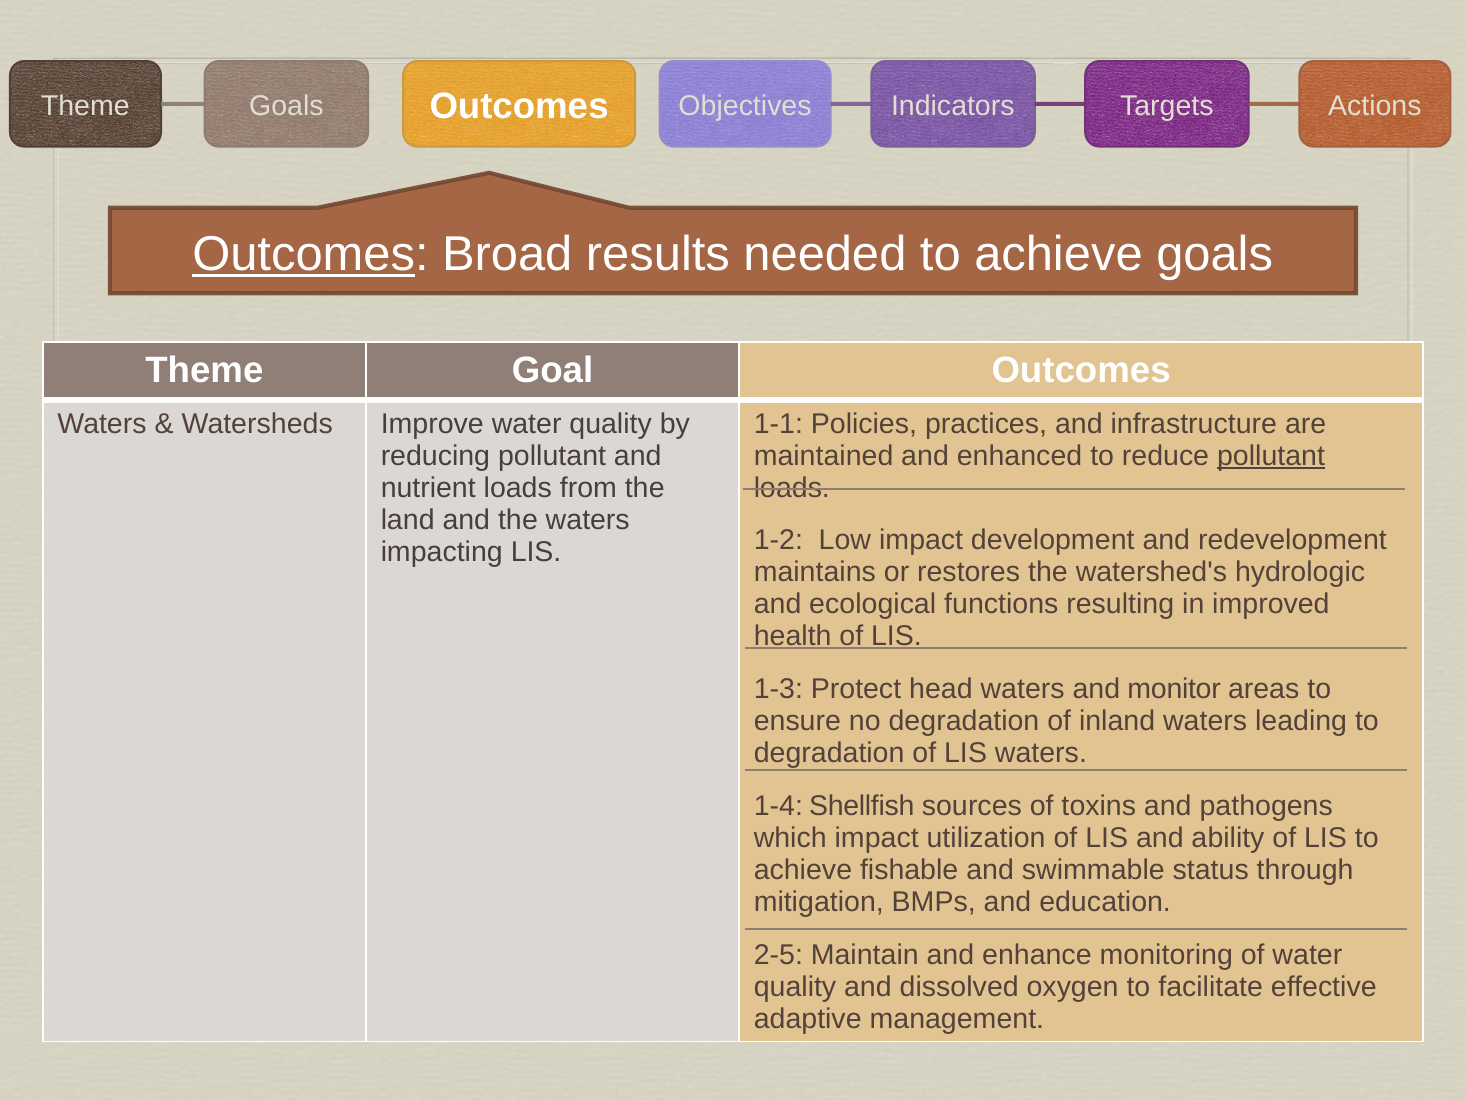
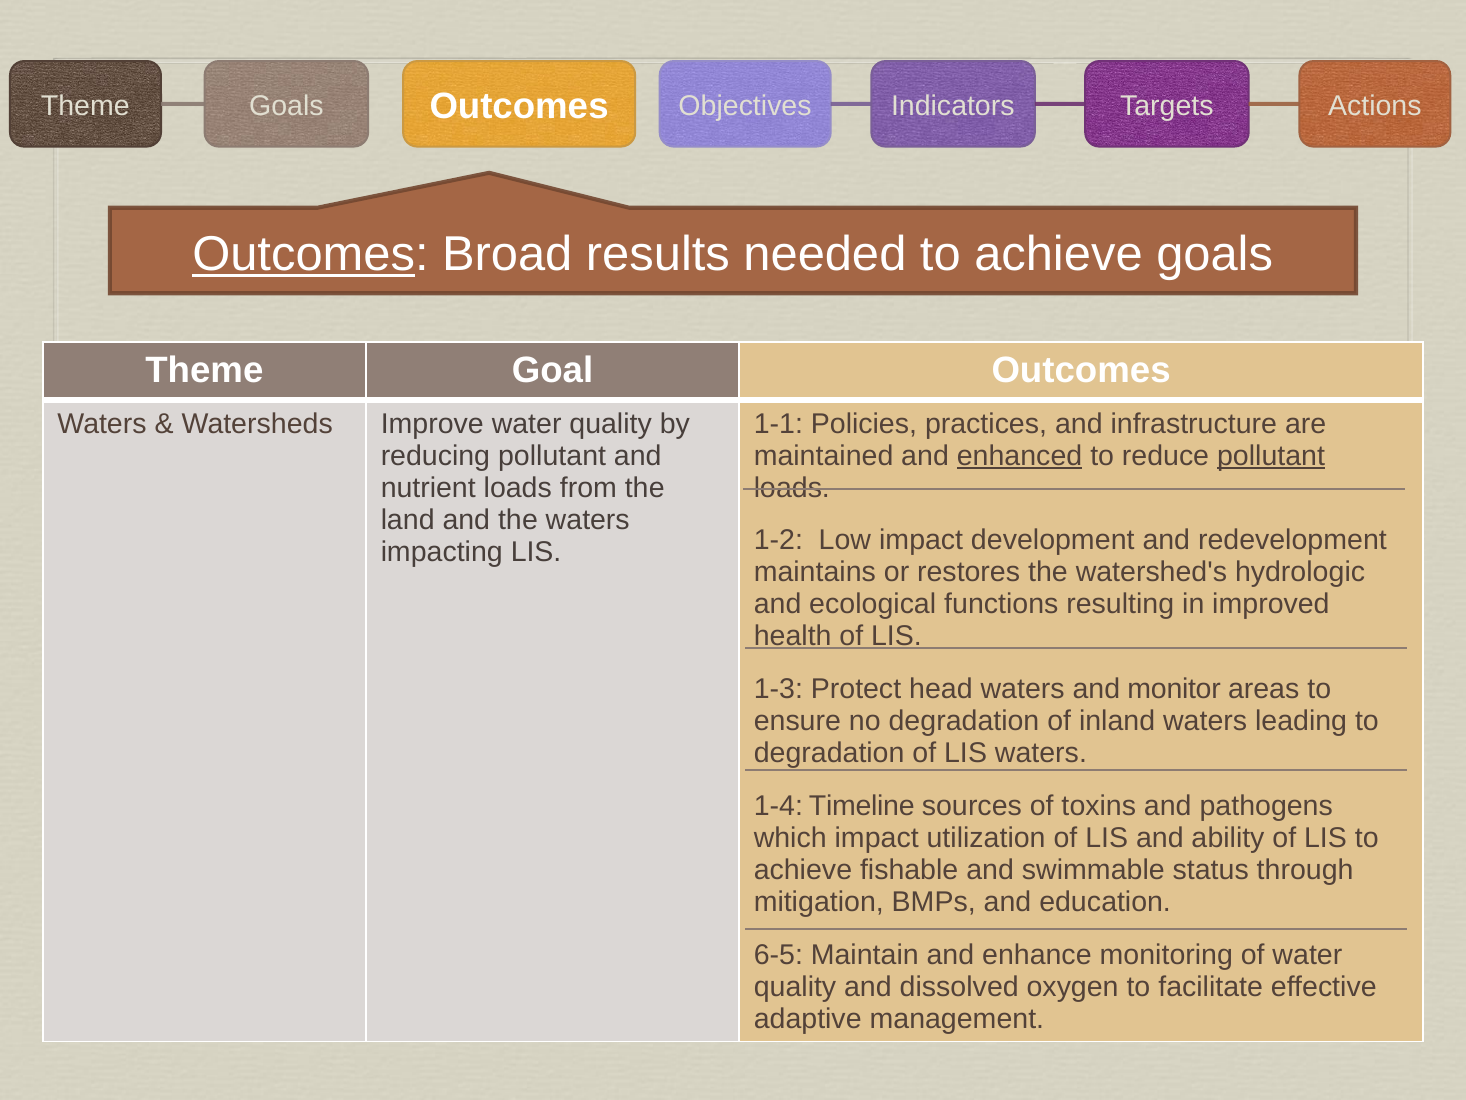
enhanced underline: none -> present (1020, 456)
Shellfish: Shellfish -> Timeline (862, 805)
2-5: 2-5 -> 6-5 (778, 954)
